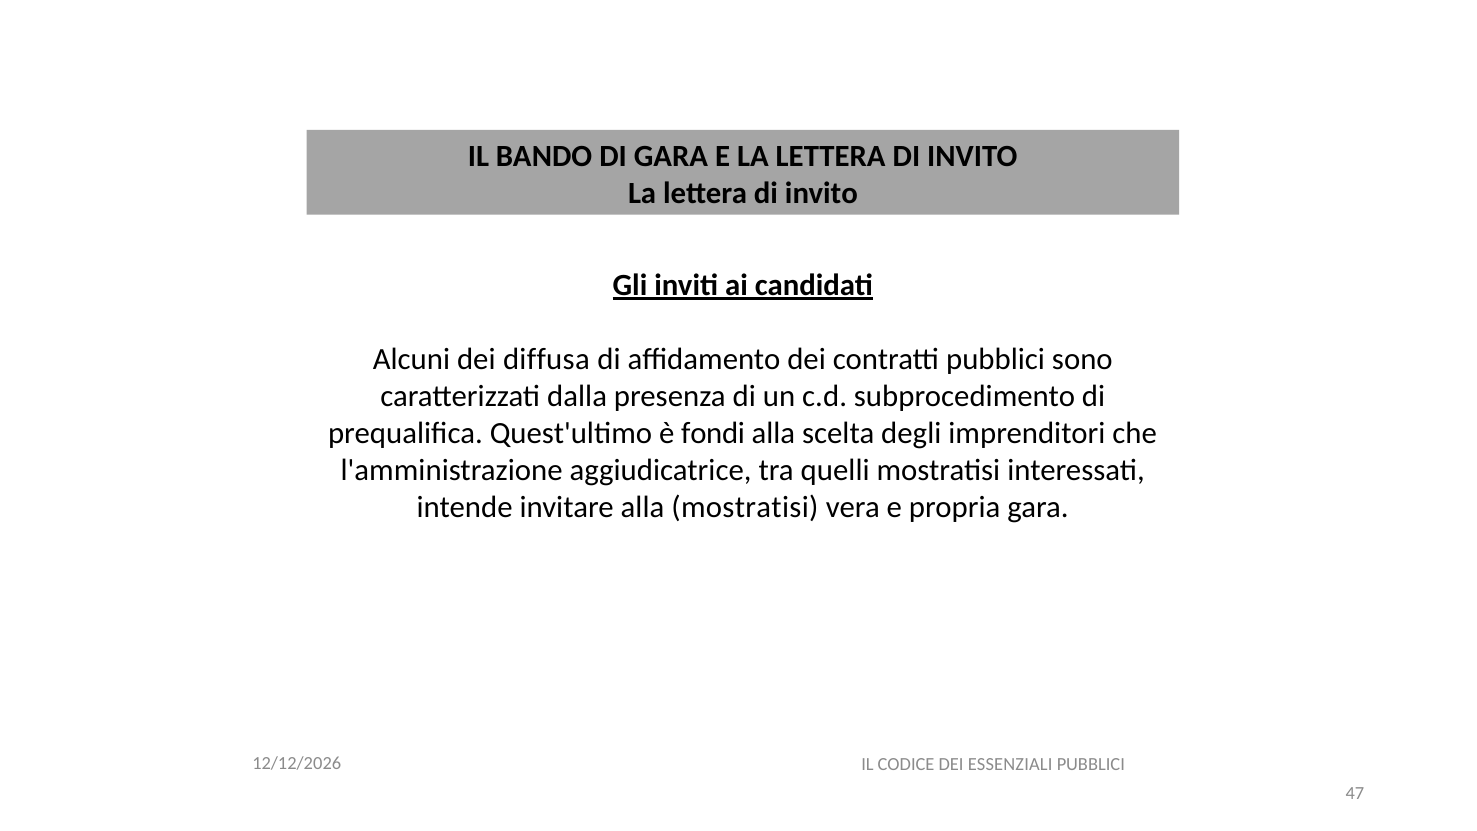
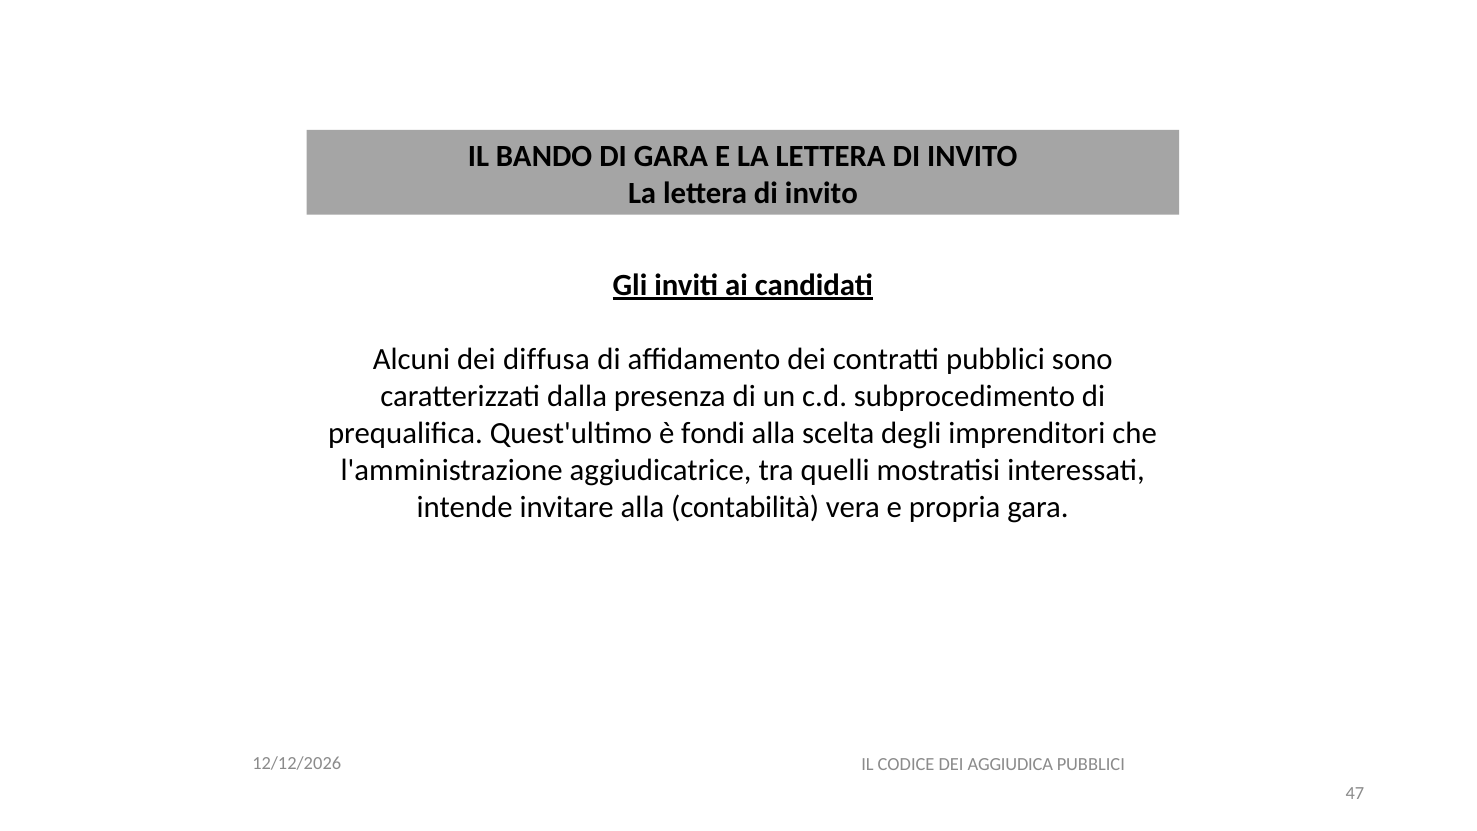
alla mostratisi: mostratisi -> contabilità (745, 507)
ESSENZIALI: ESSENZIALI -> AGGIUDICA (1010, 764)
